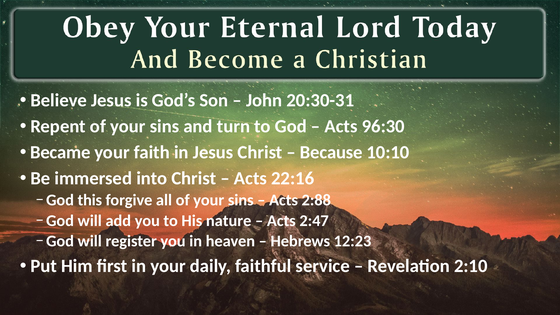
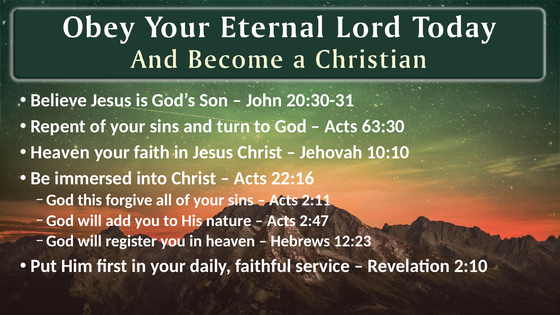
96:30: 96:30 -> 63:30 (383, 126)
Became: Became -> Heaven (60, 152)
Because: Because -> Jehovah (331, 152)
2:88: 2:88 -> 2:11 (316, 200)
